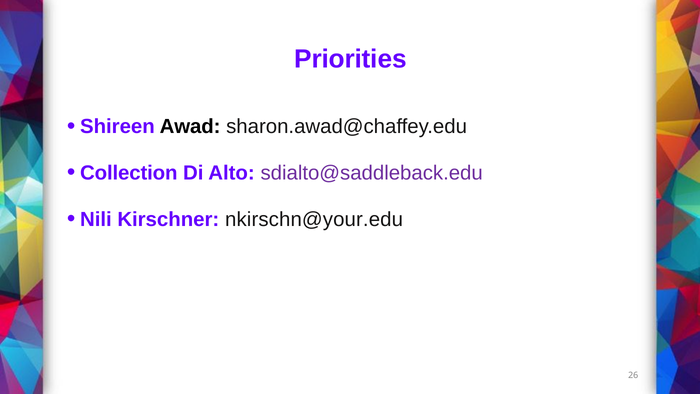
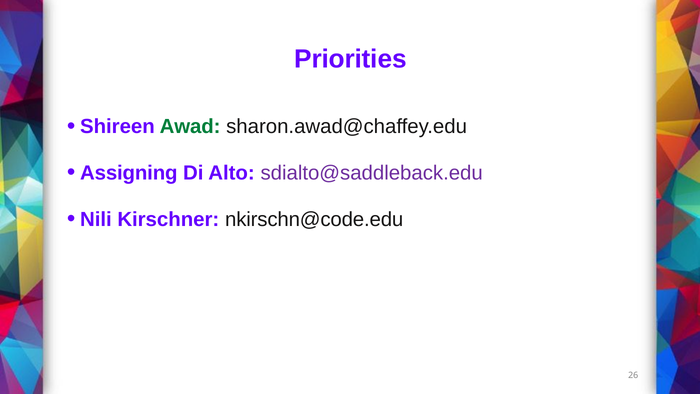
Awad colour: black -> green (190, 127)
Collection: Collection -> Assigning (129, 173)
nkirschn@your.edu: nkirschn@your.edu -> nkirschn@code.edu (314, 219)
